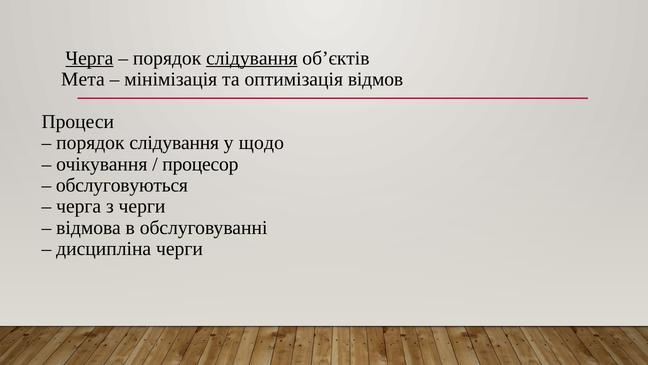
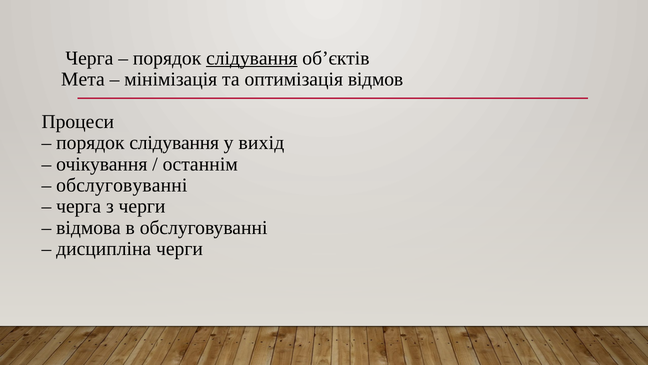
Черга underline: present -> none (89, 58)
щодо: щодо -> вихід (261, 143)
процесор: процесор -> останнім (200, 164)
обслуговуються: обслуговуються -> обслуговуванні (122, 185)
